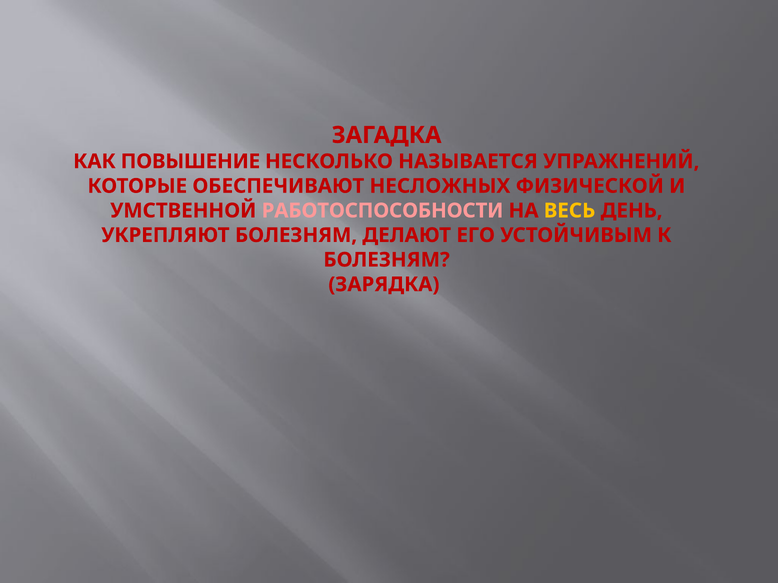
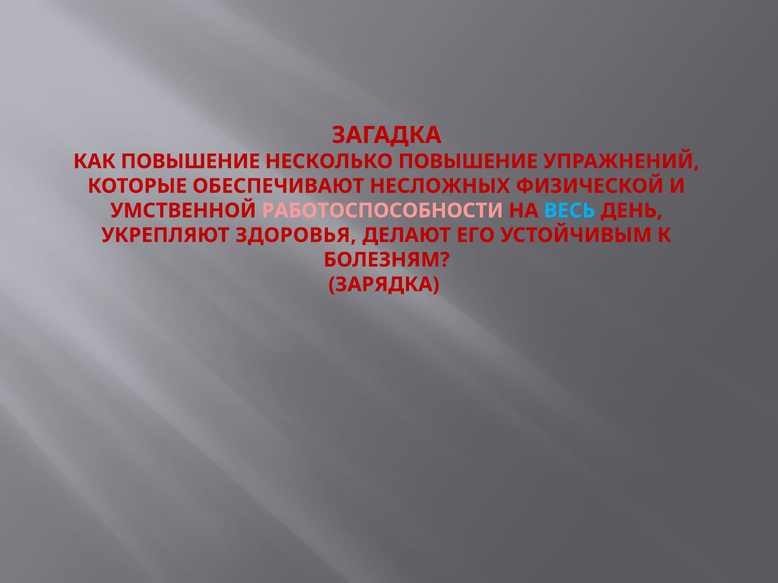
НЕСКОЛЬКО НАЗЫВАЕТСЯ: НАЗЫВАЕТСЯ -> ПОВЫШЕНИЕ (468, 162)
ВЕСЬ colour: yellow -> light blue (570, 211)
УКРЕПЛЯЮТ БОЛЕЗНЯМ: БОЛЕЗНЯМ -> ЗДОРОВЬЯ (296, 235)
